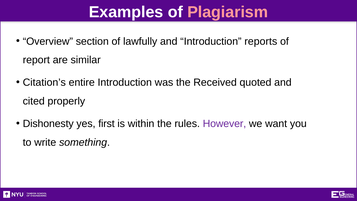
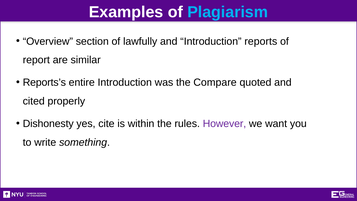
Plagiarism colour: pink -> light blue (228, 12)
Citation’s: Citation’s -> Reports’s (44, 82)
Received: Received -> Compare (215, 82)
first: first -> cite (106, 124)
